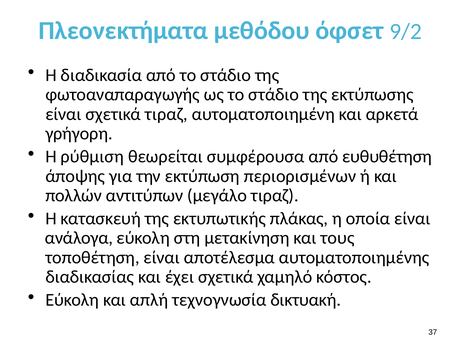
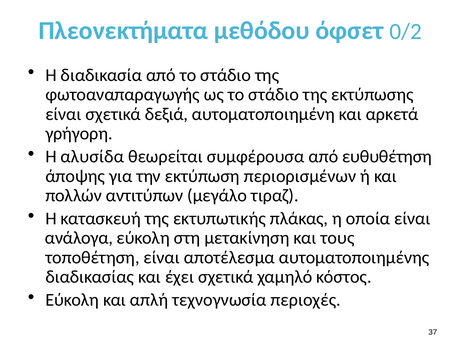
9/2: 9/2 -> 0/2 (406, 32)
σχετικά τιραζ: τιραζ -> δεξιά (166, 114)
ρύθμιση: ρύθμιση -> αλυσίδα (92, 157)
δικτυακή: δικτυακή -> περιοχές (306, 301)
